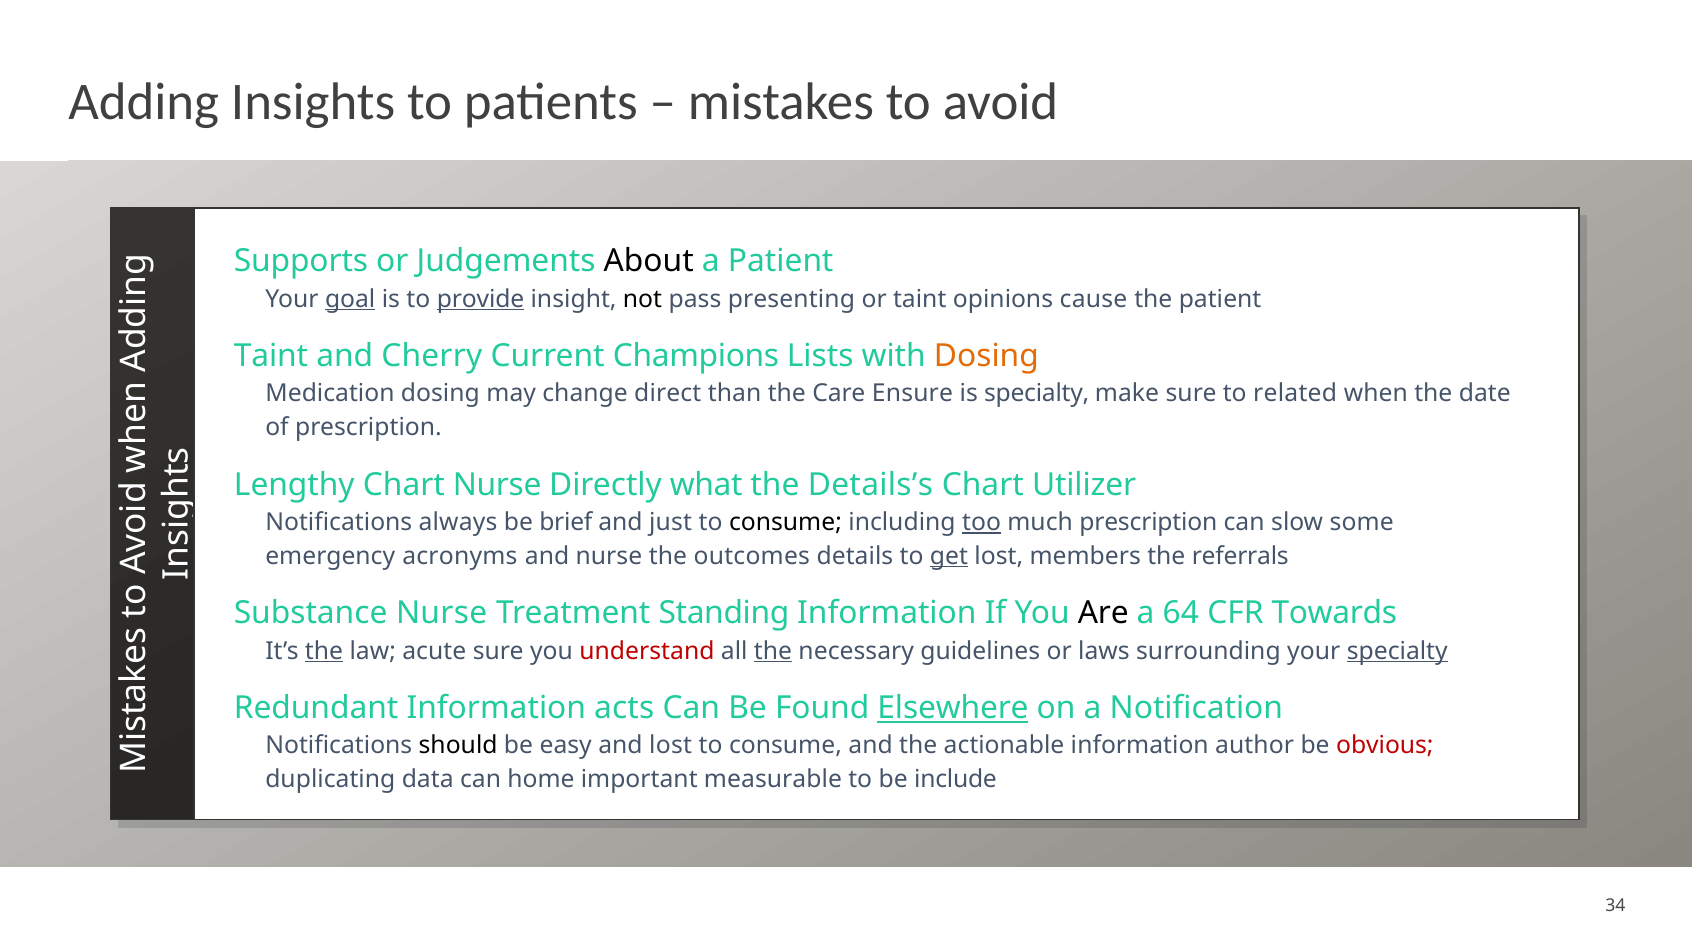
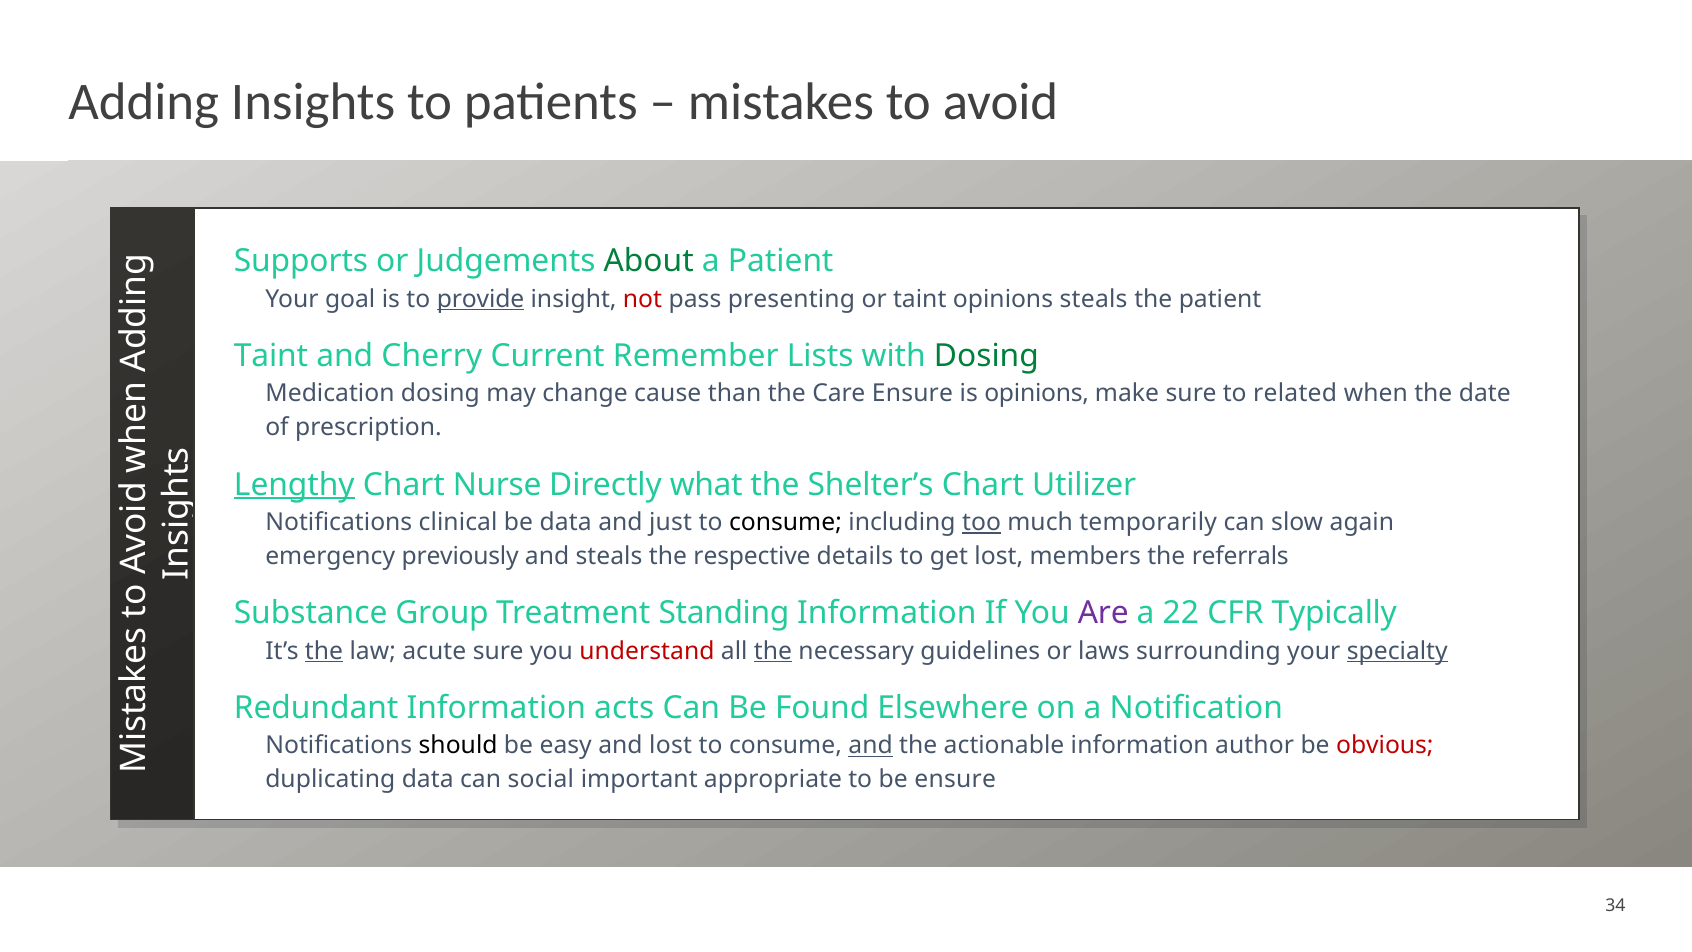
About colour: black -> green (649, 261)
goal underline: present -> none (350, 299)
not colour: black -> red (643, 299)
opinions cause: cause -> steals (1094, 299)
Champions: Champions -> Remember (696, 356)
Dosing colour: orange -> green (986, 356)
direct: direct -> cause (668, 394)
is specialty: specialty -> opinions (1037, 394)
Lengthy underline: none -> present (294, 485)
Details’s: Details’s -> Shelter’s (871, 485)
always: always -> clinical (458, 522)
be brief: brief -> data (566, 522)
much prescription: prescription -> temporarily (1148, 522)
some: some -> again (1362, 522)
acronyms: acronyms -> previously (460, 556)
and nurse: nurse -> steals (609, 556)
outcomes: outcomes -> respective (752, 556)
get underline: present -> none (949, 556)
Substance Nurse: Nurse -> Group (442, 613)
Are colour: black -> purple (1103, 613)
64: 64 -> 22 (1181, 613)
Towards: Towards -> Typically (1334, 613)
Elsewhere underline: present -> none (953, 708)
and underline: none -> present (871, 745)
home: home -> social (541, 779)
measurable: measurable -> appropriate (773, 779)
be include: include -> ensure (955, 779)
